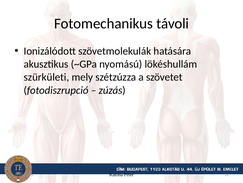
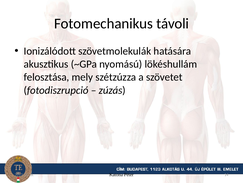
szürkületi: szürkületi -> felosztása (46, 77)
